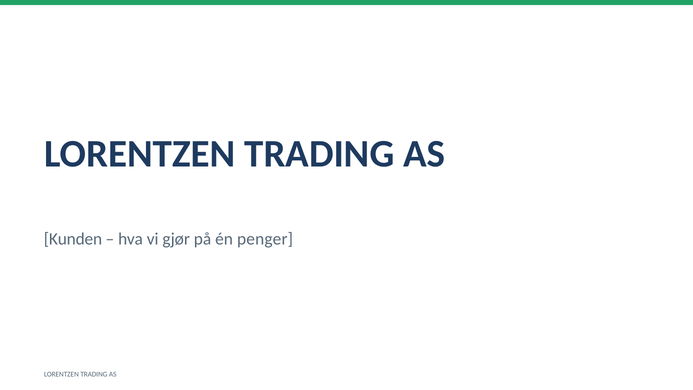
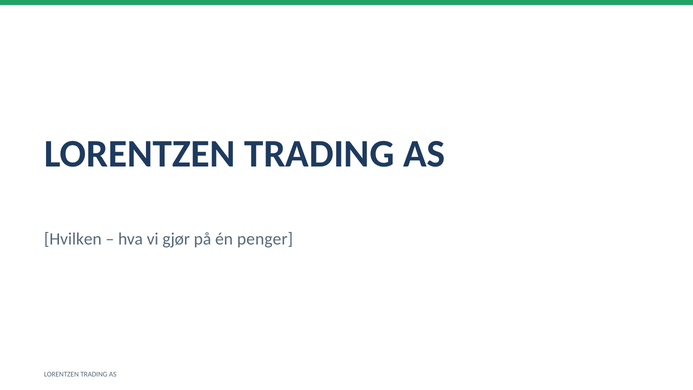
Kunden: Kunden -> Hvilken (73, 239)
